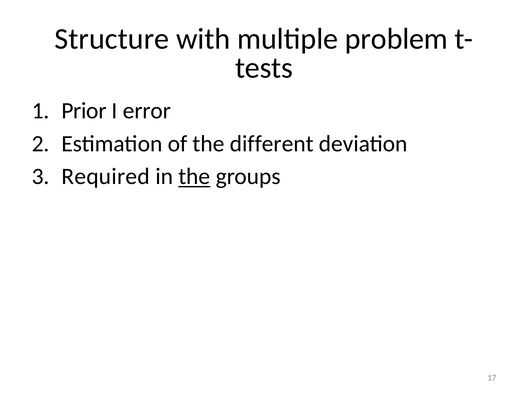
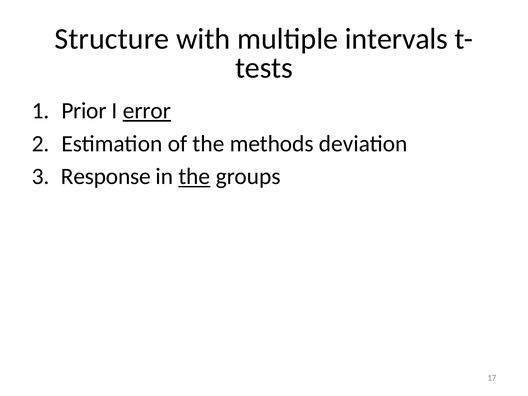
problem: problem -> intervals (396, 39)
error underline: none -> present (147, 111)
different: different -> methods (272, 144)
Required: Required -> Response (106, 176)
